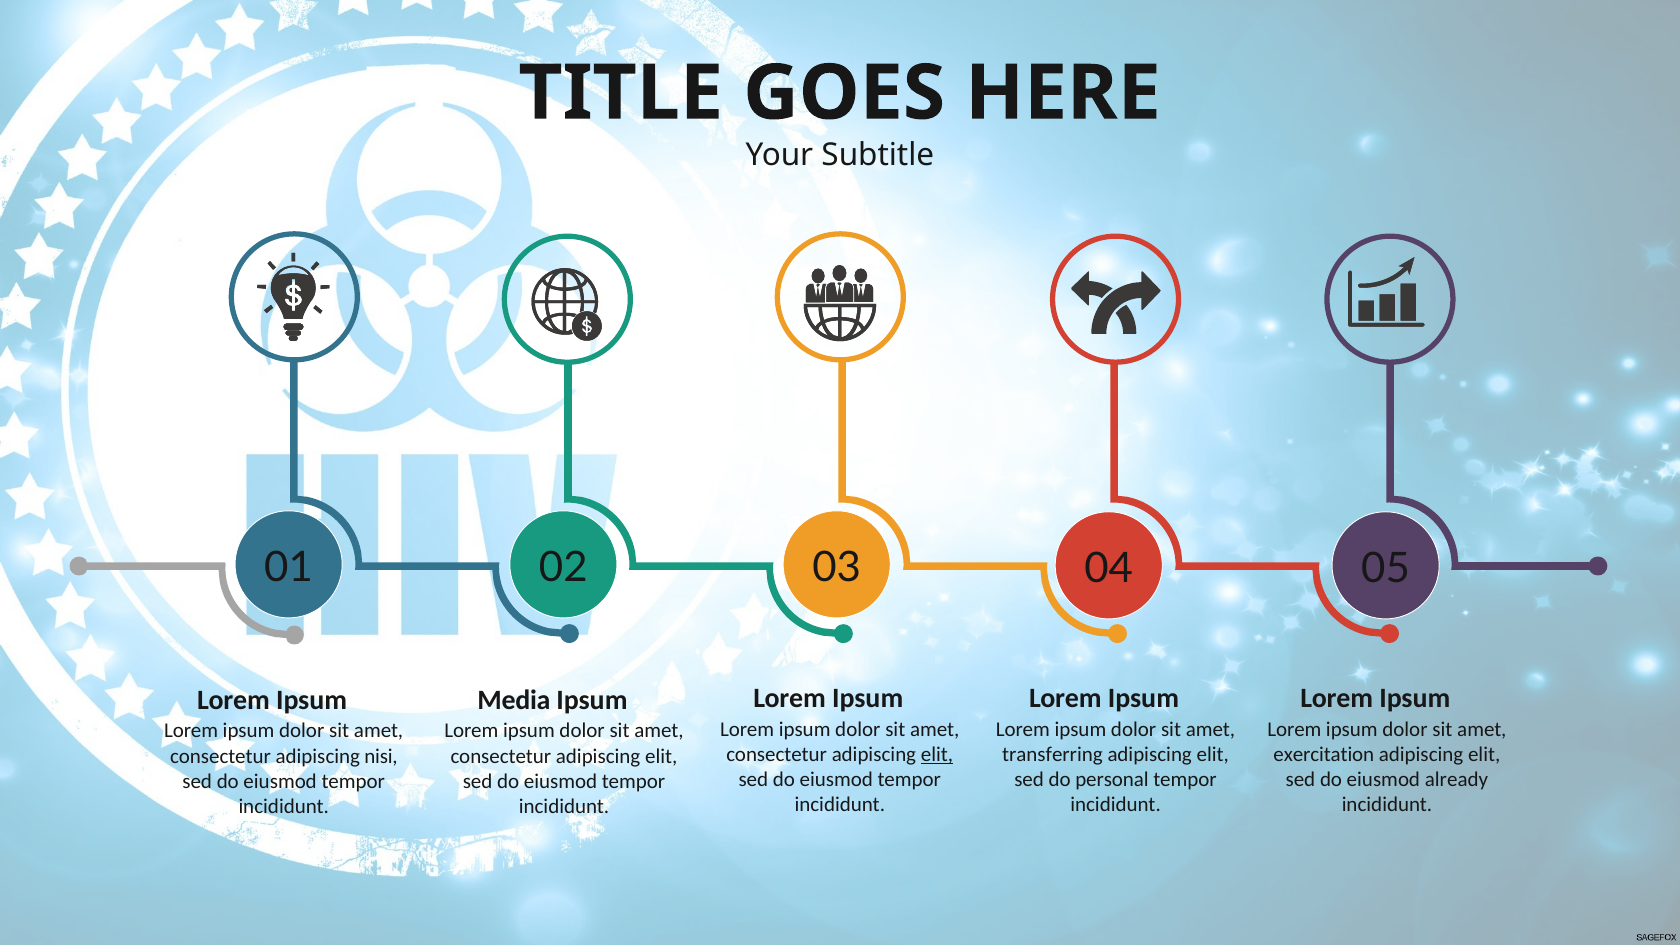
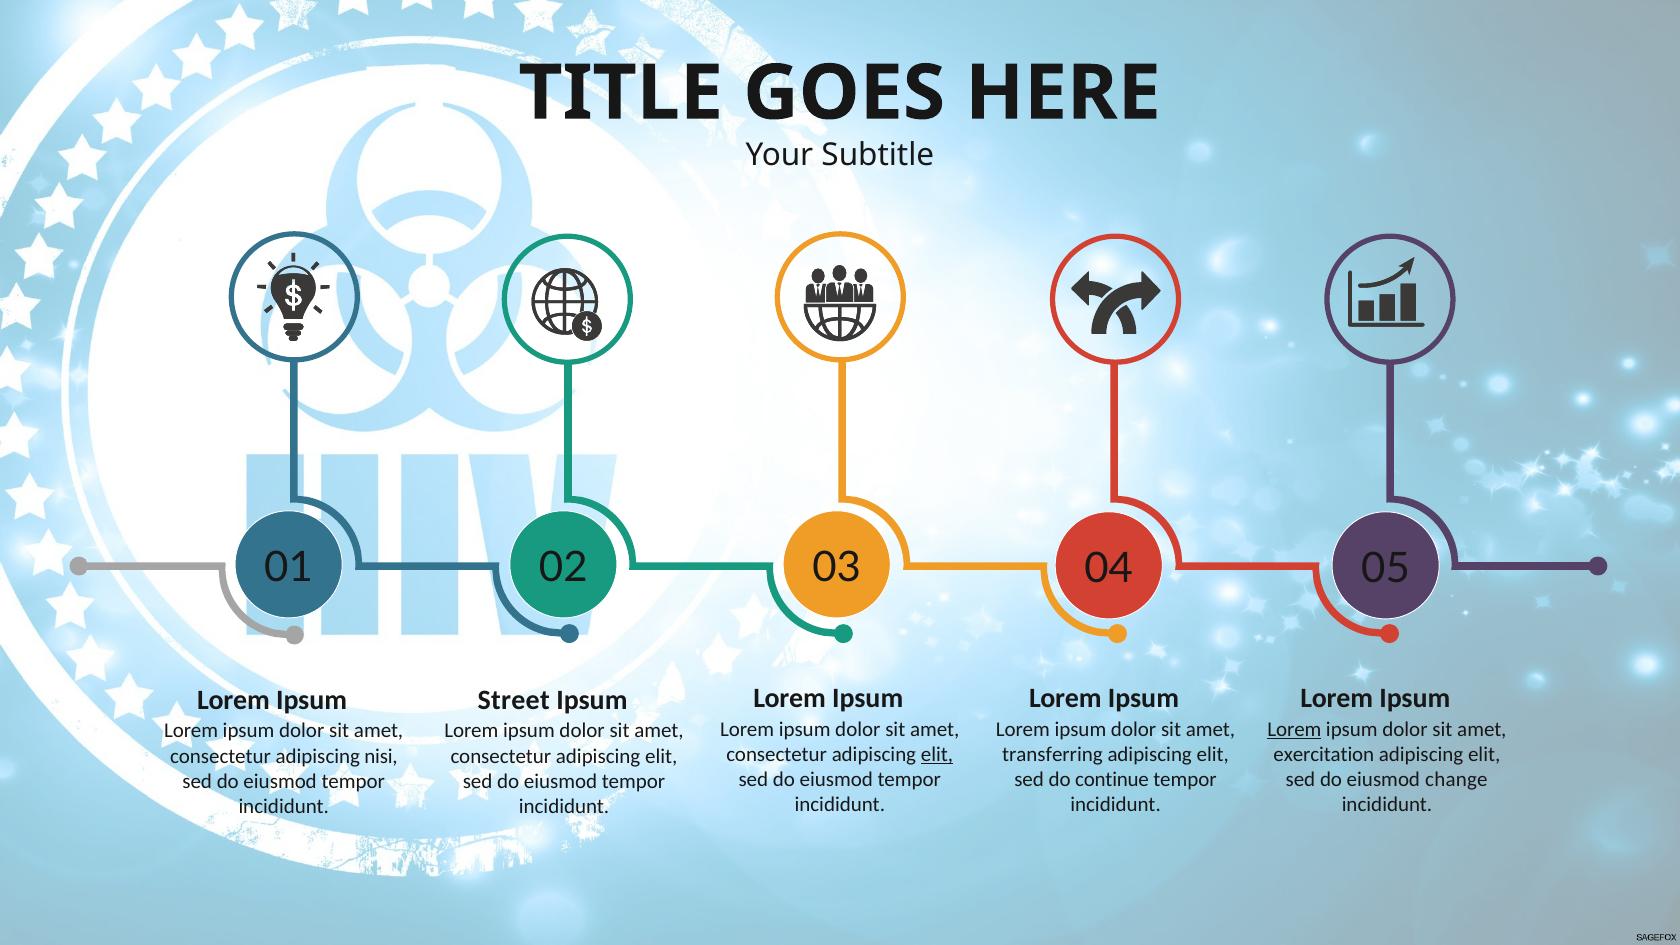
Media: Media -> Street (514, 700)
Lorem underline: none -> present (1294, 729)
personal: personal -> continue (1112, 780)
already: already -> change (1456, 780)
